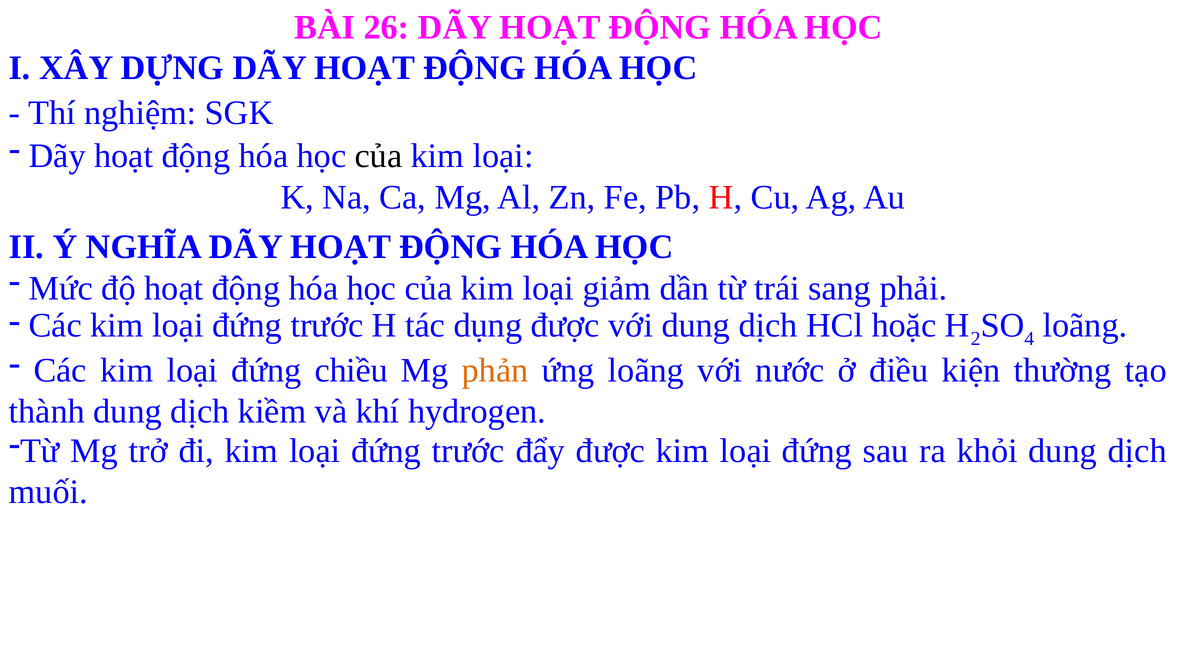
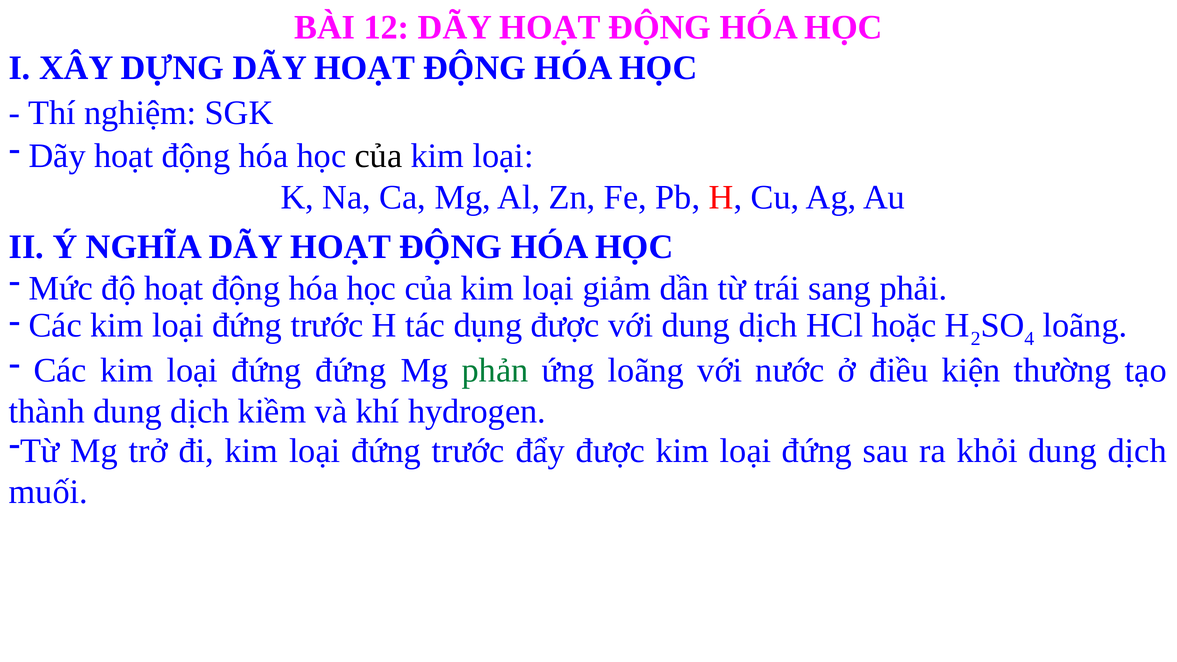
26: 26 -> 12 (387, 27)
đứng chiều: chiều -> đứng (351, 370)
phản colour: orange -> green (495, 370)
